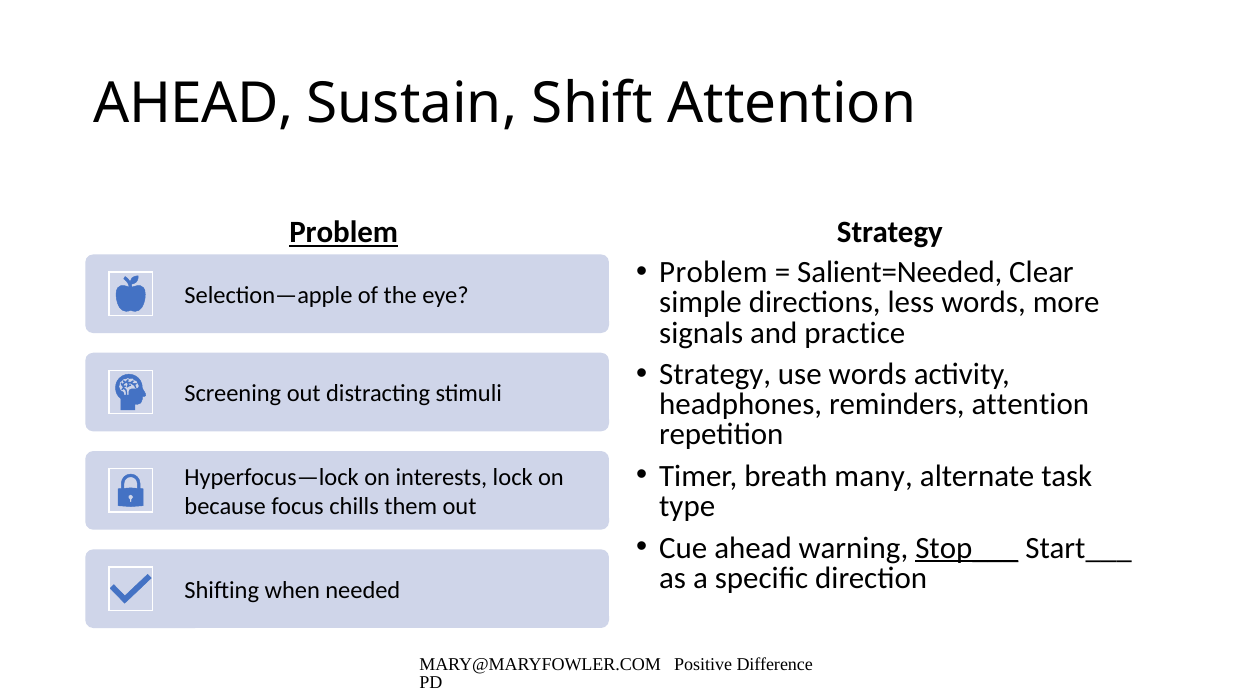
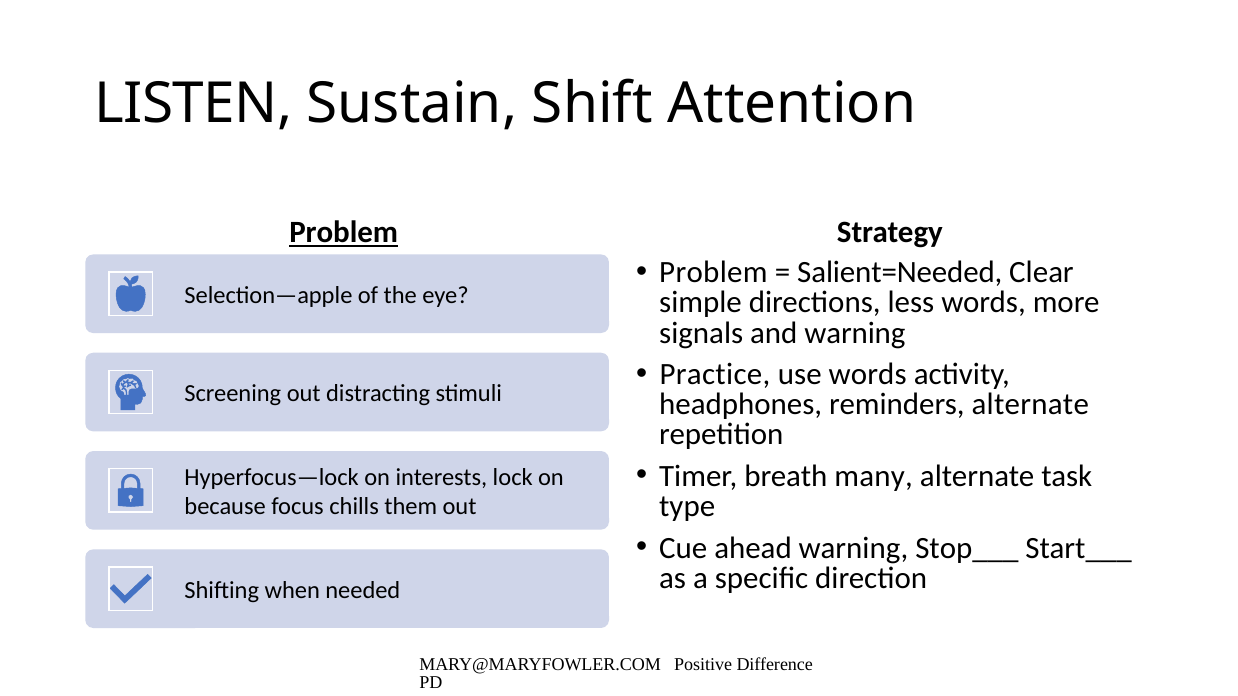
AHEAD: AHEAD -> LISTEN (194, 104)
and practice: practice -> warning (855, 333)
Strategy: Strategy -> Practice (715, 375)
reminders attention: attention -> alternate (1030, 405)
Stop___ underline: present -> none (967, 548)
